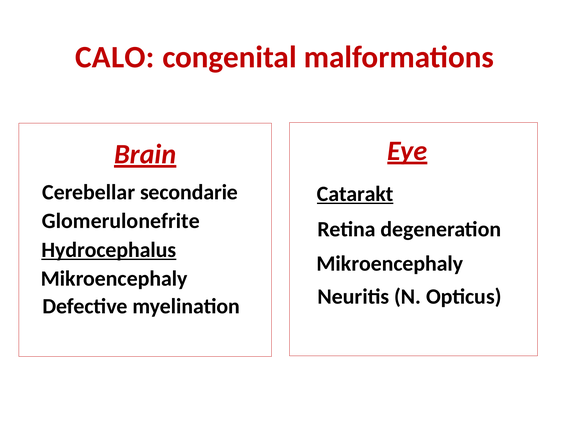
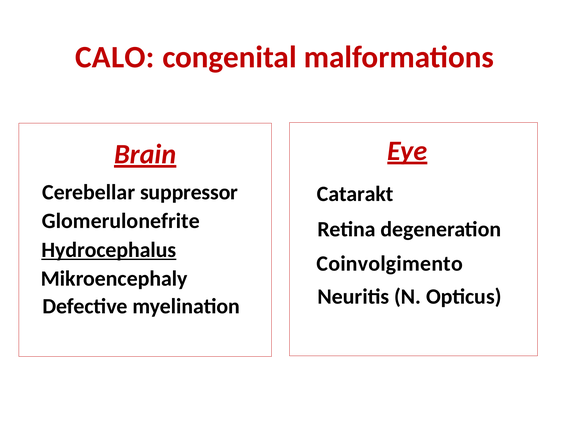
secondarie: secondarie -> suppressor (189, 192)
Catarakt underline: present -> none (355, 194)
Mikroencephaly: Mikroencephaly -> Coinvolgimento (390, 264)
